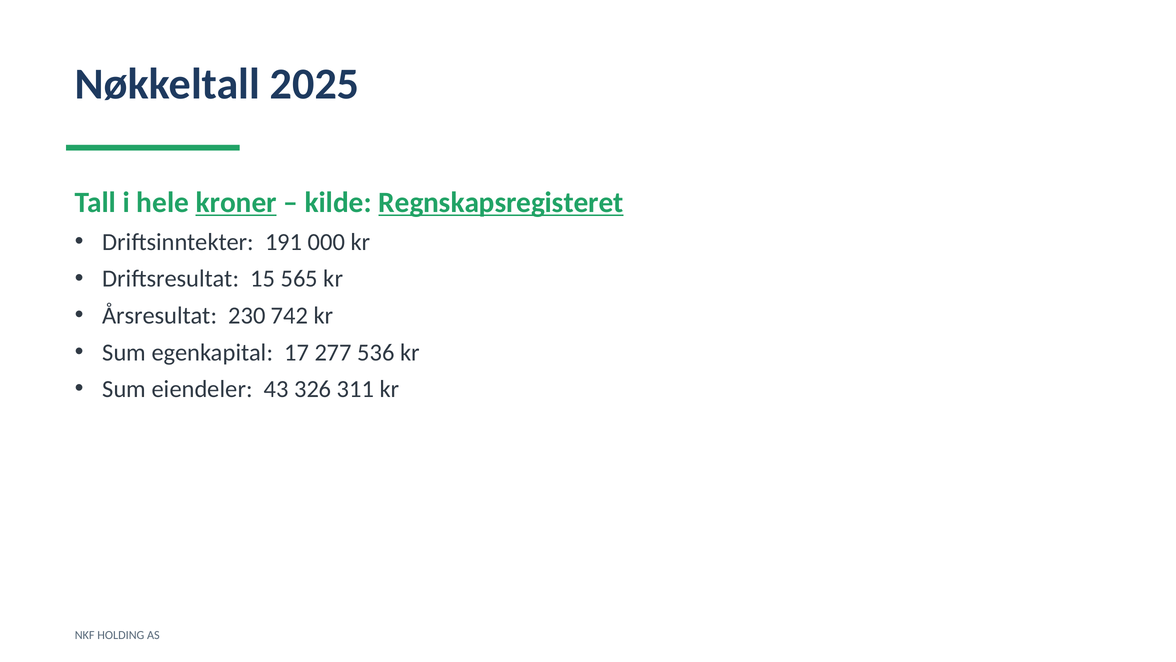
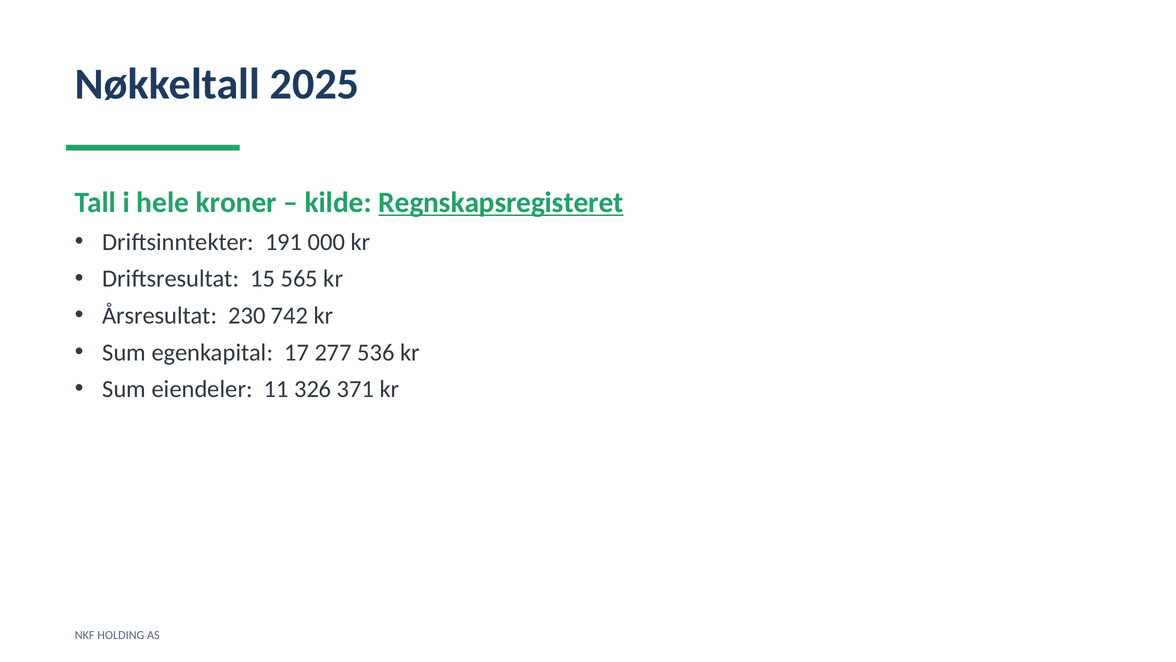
kroner underline: present -> none (236, 202)
43: 43 -> 11 (276, 389)
311: 311 -> 371 (356, 389)
